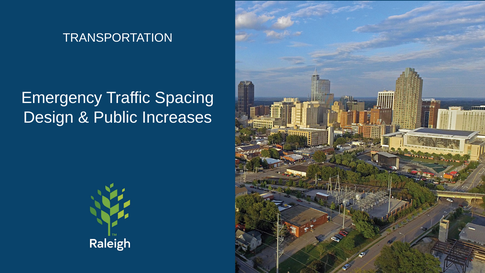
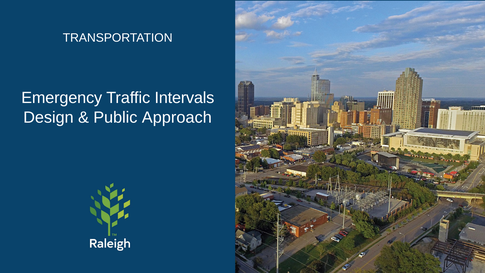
Spacing: Spacing -> Intervals (184, 98)
Increases: Increases -> Approach (177, 117)
